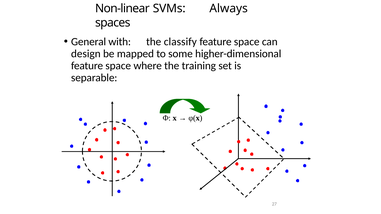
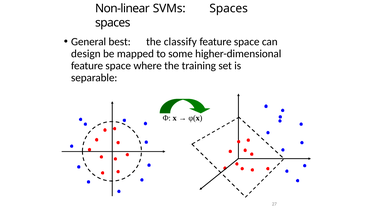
SVMs Always: Always -> Spaces (229, 8)
with: with -> best (120, 42)
